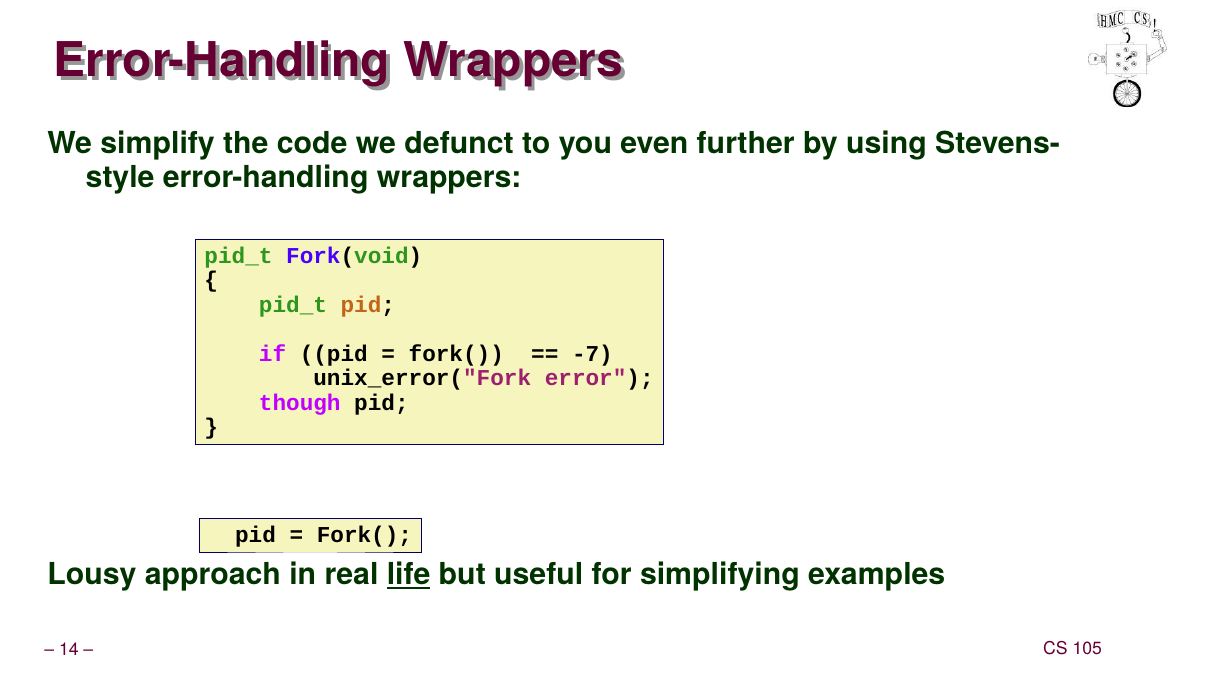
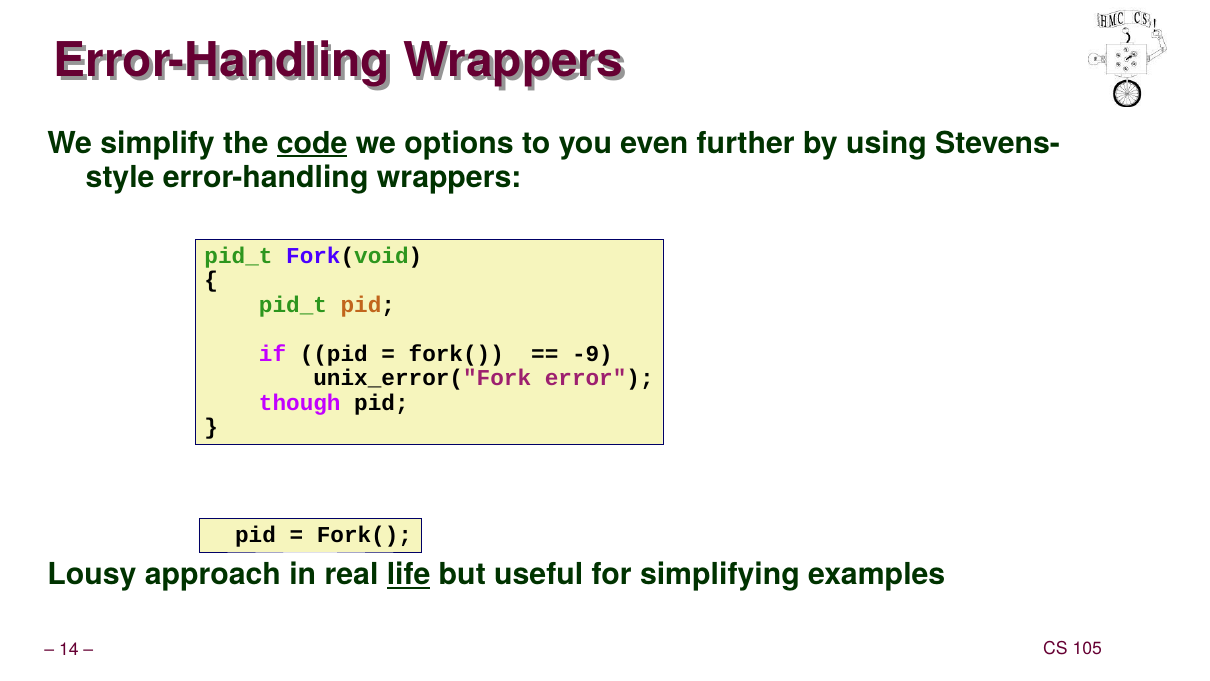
code underline: none -> present (312, 143)
defunct: defunct -> options (459, 143)
-7: -7 -> -9 (592, 354)
